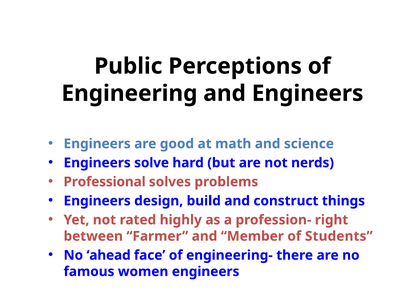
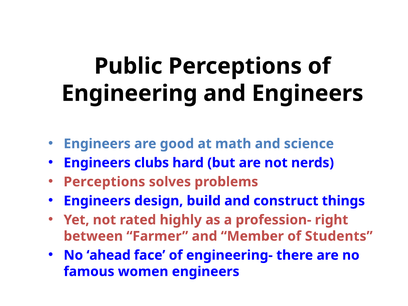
solve: solve -> clubs (152, 163)
Professional: Professional -> Perceptions (104, 182)
